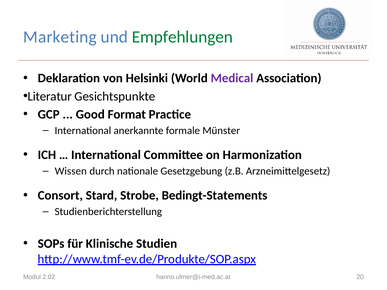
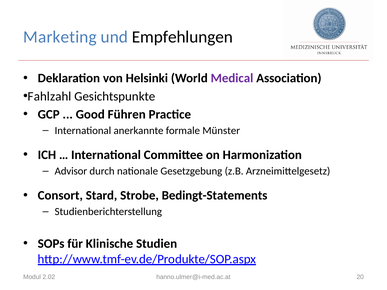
Empfehlungen colour: green -> black (182, 37)
Literatur: Literatur -> Fahlzahl (50, 96)
Format: Format -> Führen (127, 114)
Wissen: Wissen -> Advisor (71, 171)
